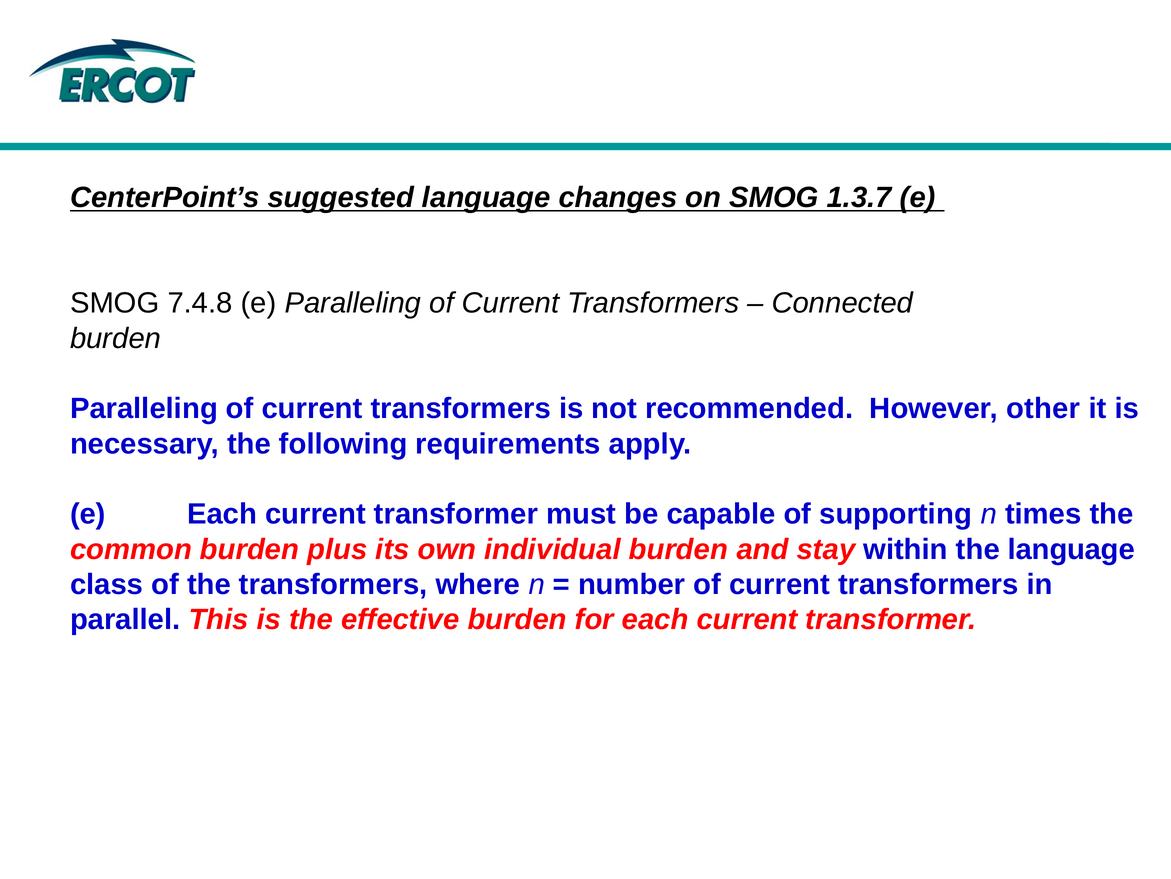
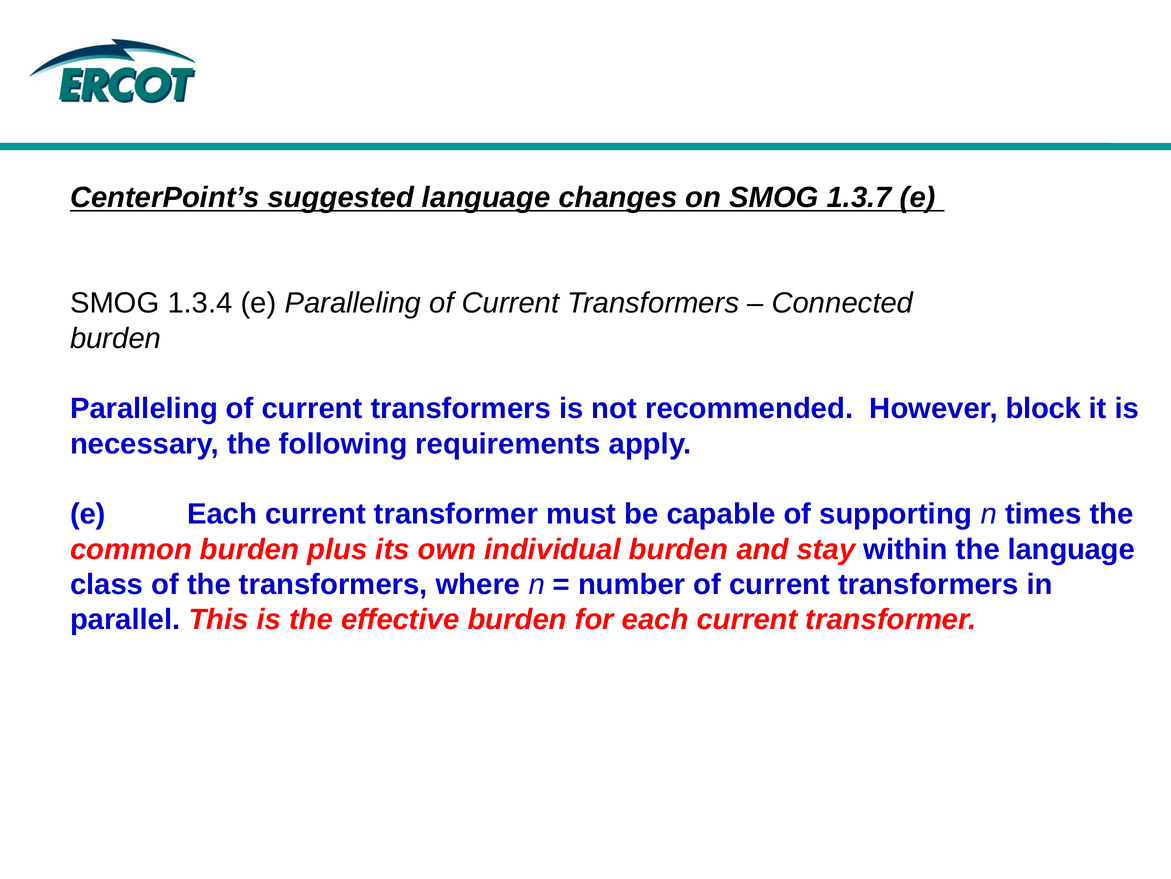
7.4.8: 7.4.8 -> 1.3.4 (200, 303)
other: other -> block (1043, 408)
